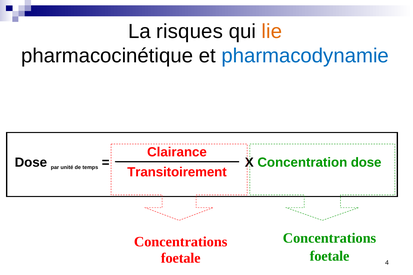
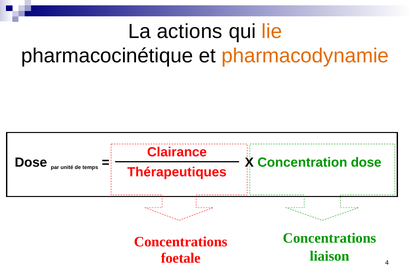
risques: risques -> actions (190, 31)
pharmacodynamie colour: blue -> orange (305, 56)
Transitoirement: Transitoirement -> Thérapeutiques (177, 172)
foetale: foetale -> liaison (330, 256)
